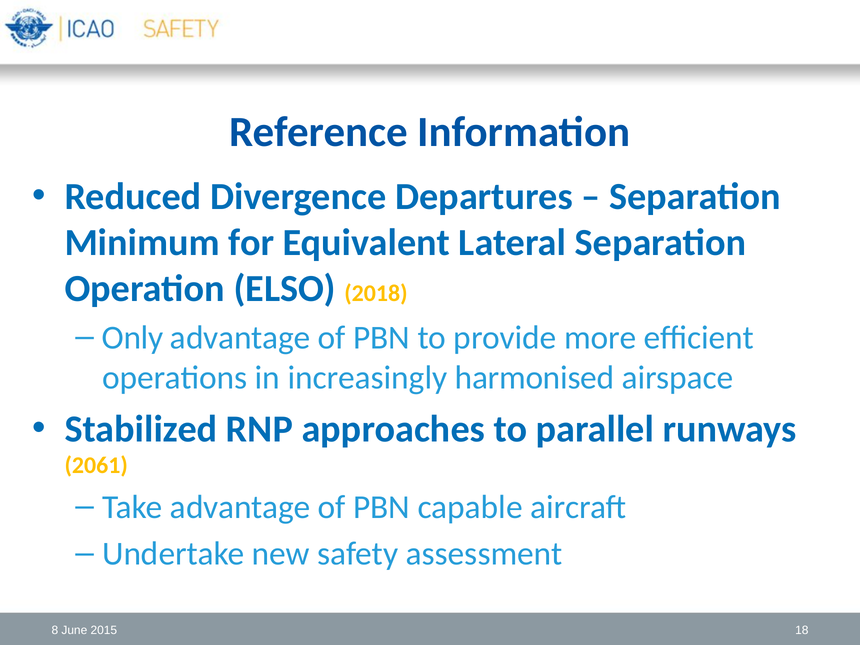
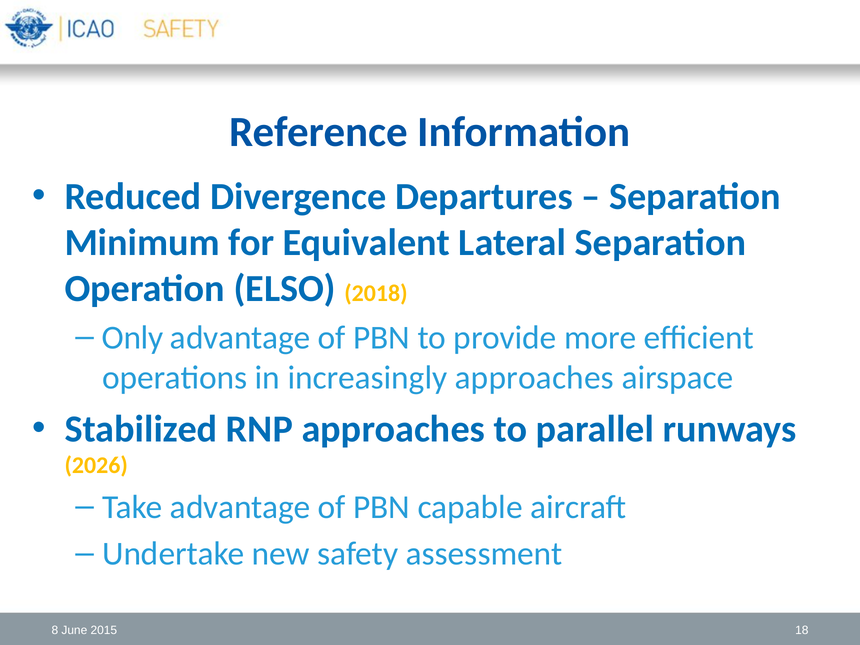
increasingly harmonised: harmonised -> approaches (534, 378)
2061: 2061 -> 2026 (96, 465)
